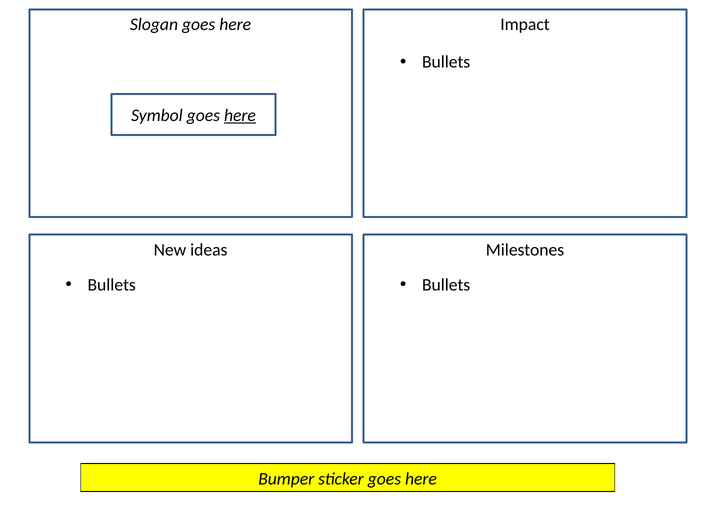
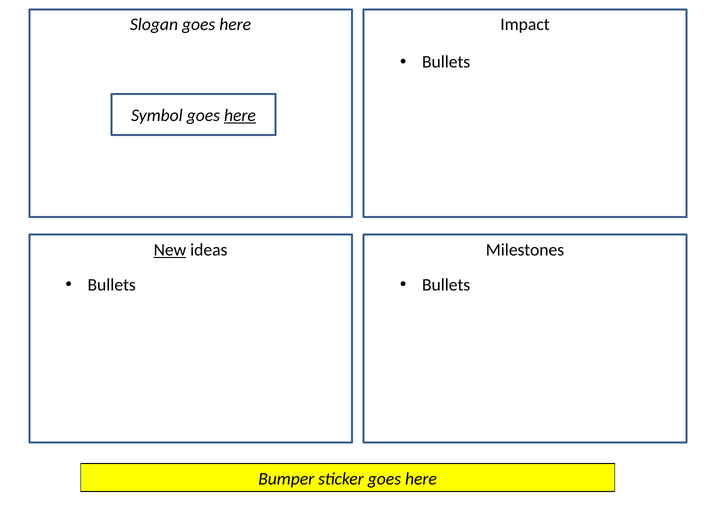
New underline: none -> present (170, 250)
